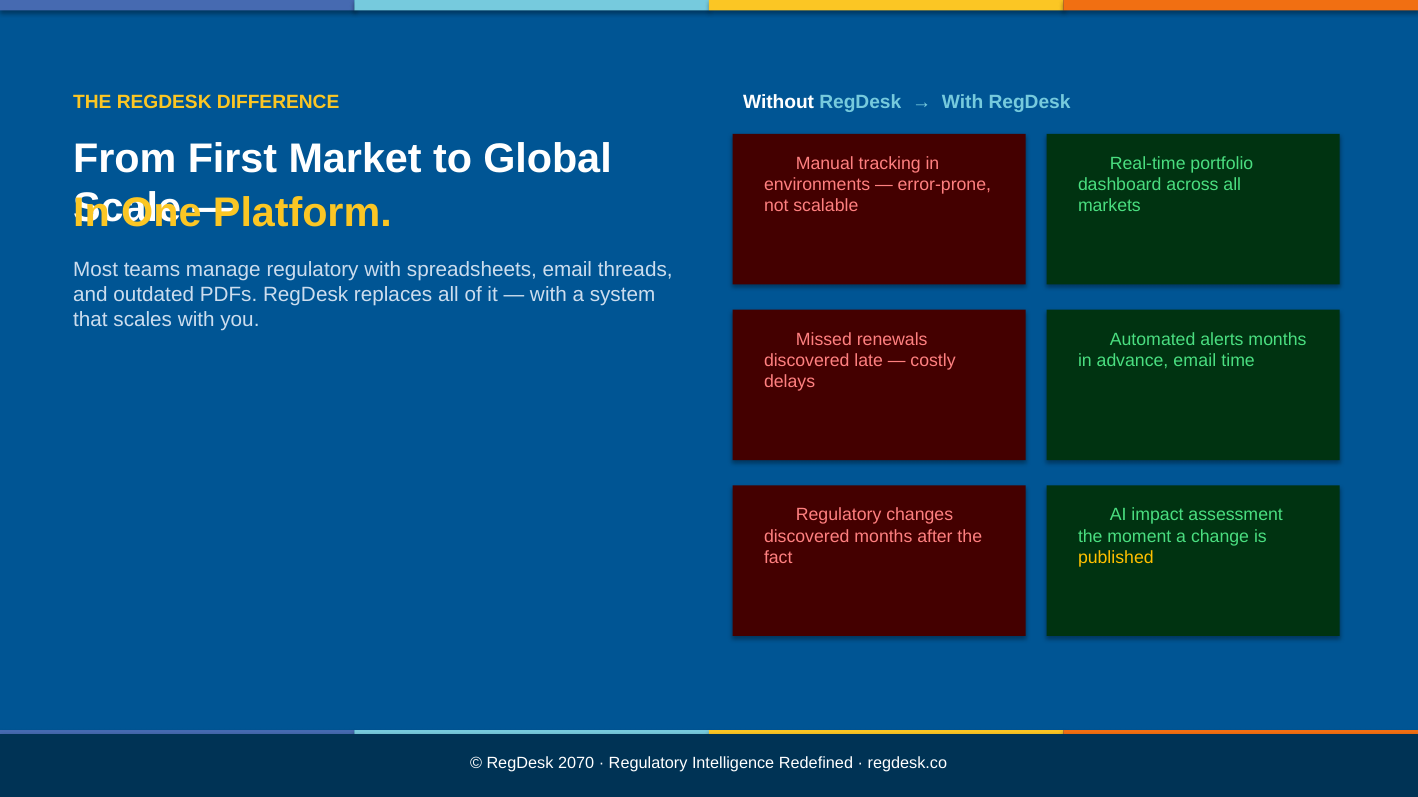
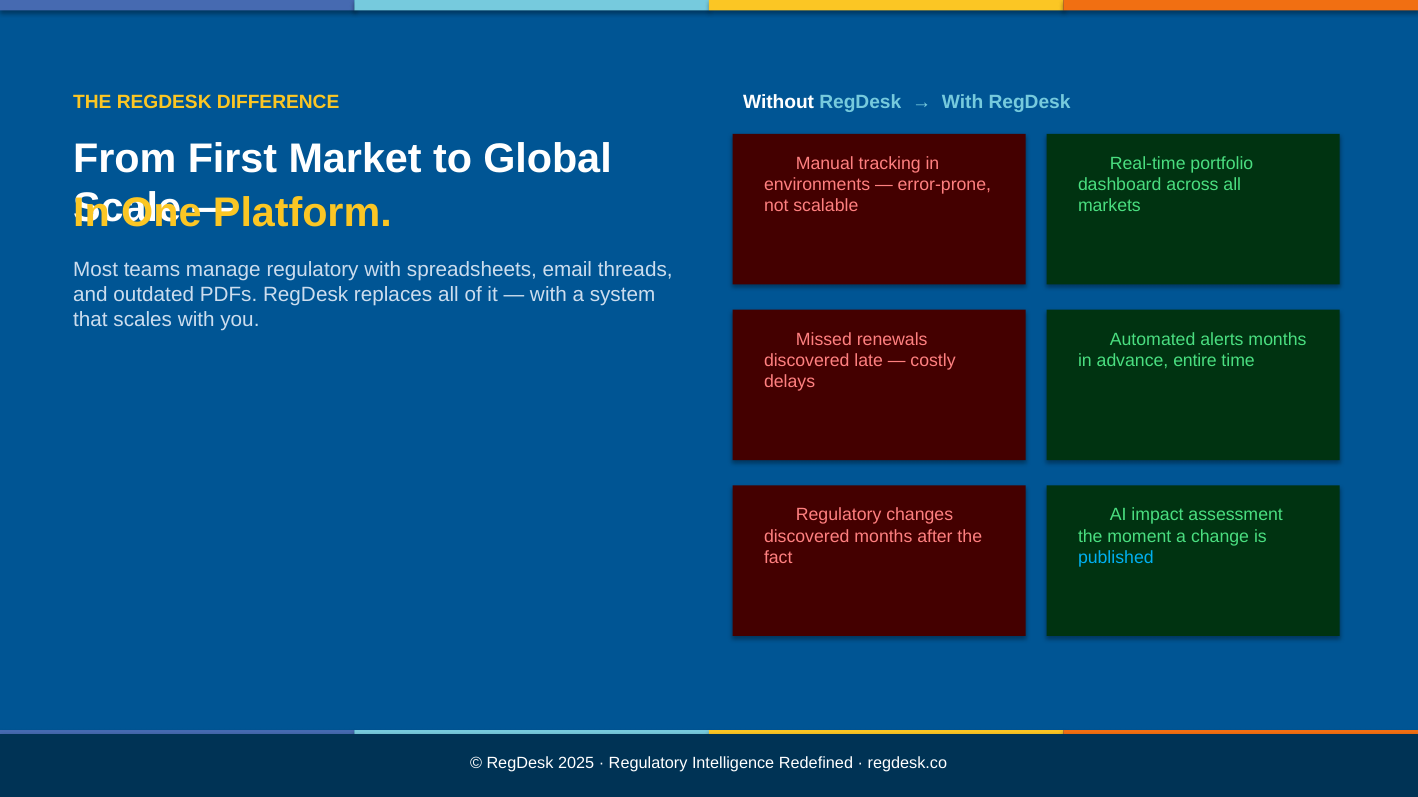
advance email: email -> entire (1195, 361)
published colour: yellow -> light blue (1116, 558)
2070: 2070 -> 2025 (576, 763)
